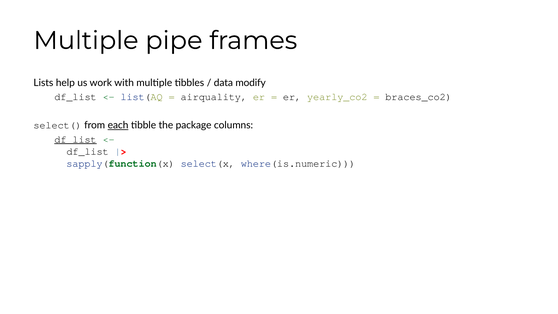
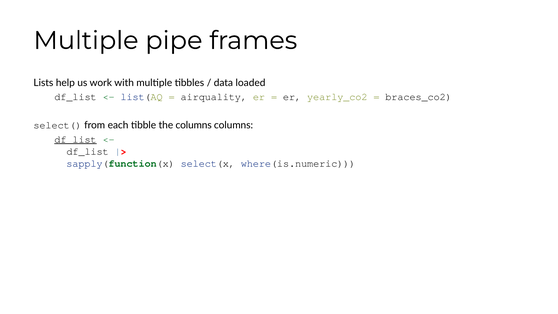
modify: modify -> loaded (251, 83)
each underline: present -> none (118, 125)
the package: package -> columns (194, 125)
